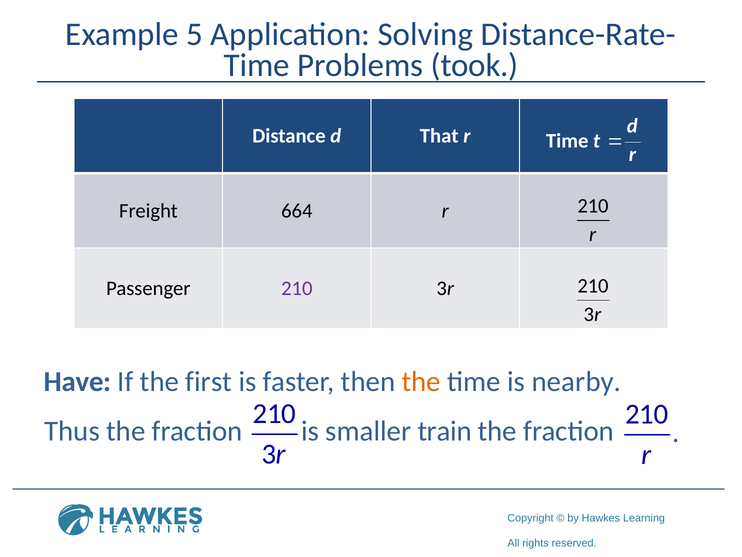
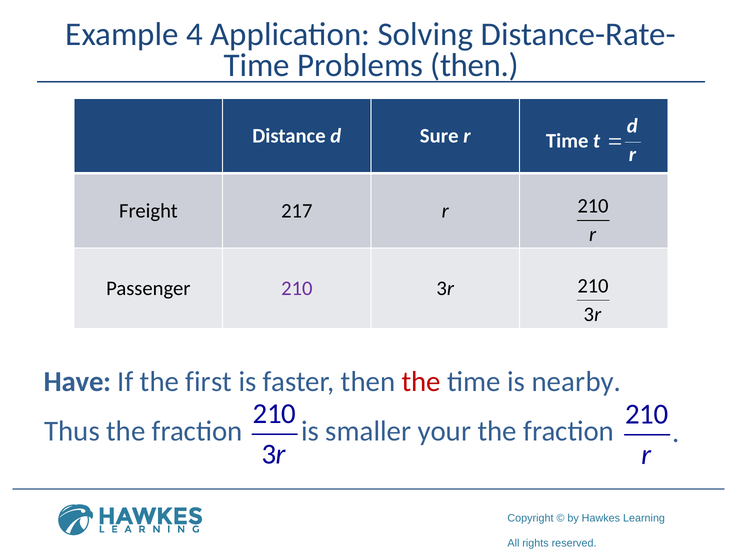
5: 5 -> 4 (194, 34)
Problems took: took -> then (475, 65)
That: That -> Sure (439, 136)
664: 664 -> 217 (297, 211)
the colour: orange -> red (421, 382)
train: train -> your (444, 431)
